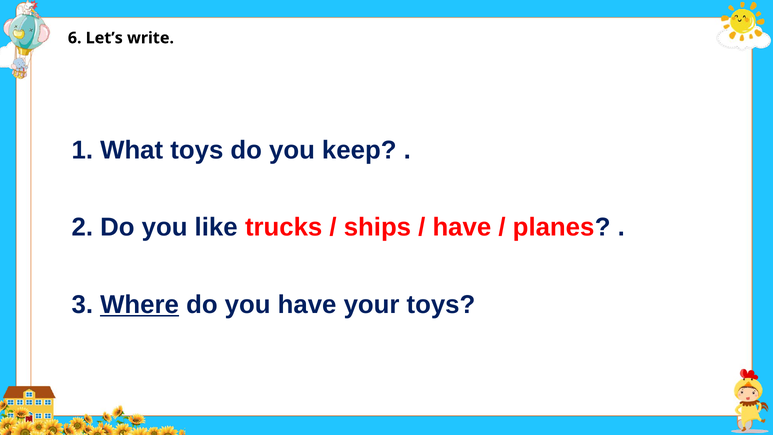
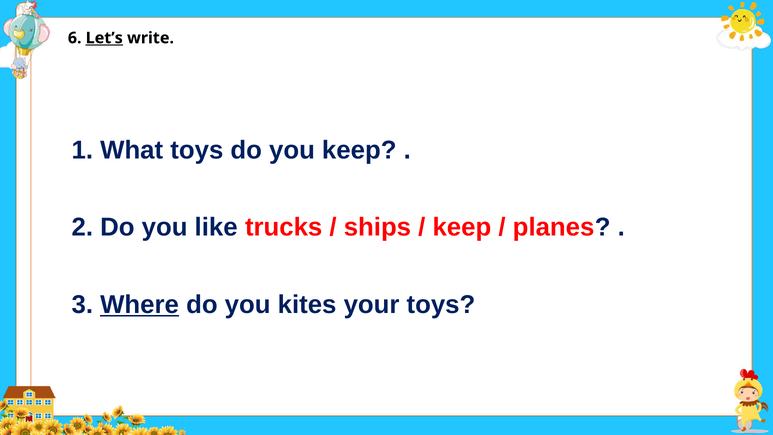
Let’s underline: none -> present (104, 38)
have: have -> keep (462, 227)
you have: have -> kites (307, 305)
